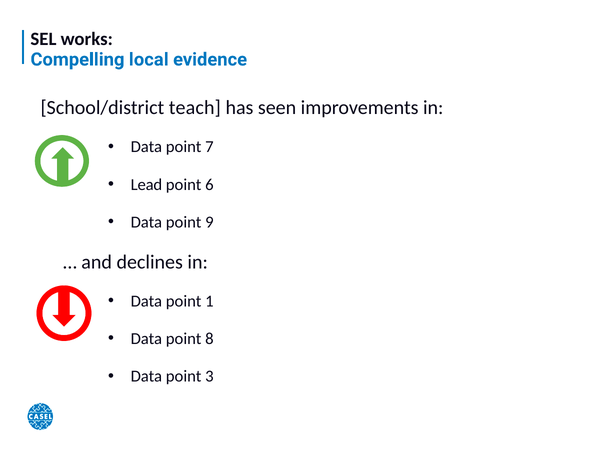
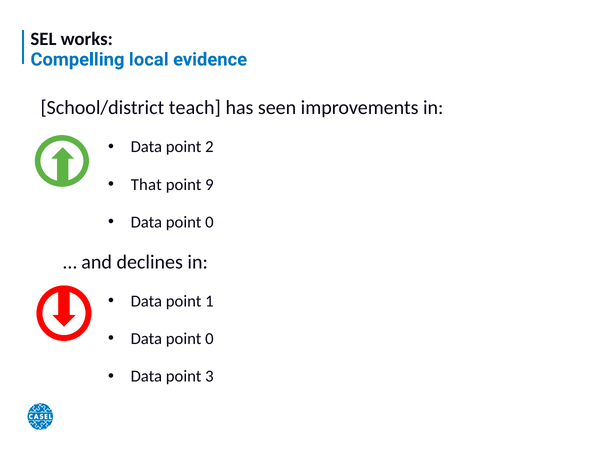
7: 7 -> 2 (209, 147)
Lead: Lead -> That (146, 184)
6: 6 -> 9 (209, 184)
9: 9 -> 0 (209, 222)
8: 8 -> 0 (209, 339)
